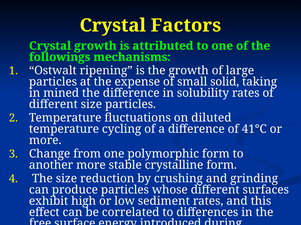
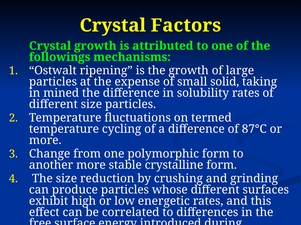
diluted: diluted -> termed (211, 118)
41°C: 41°C -> 87°C (254, 129)
sediment: sediment -> energetic (164, 202)
